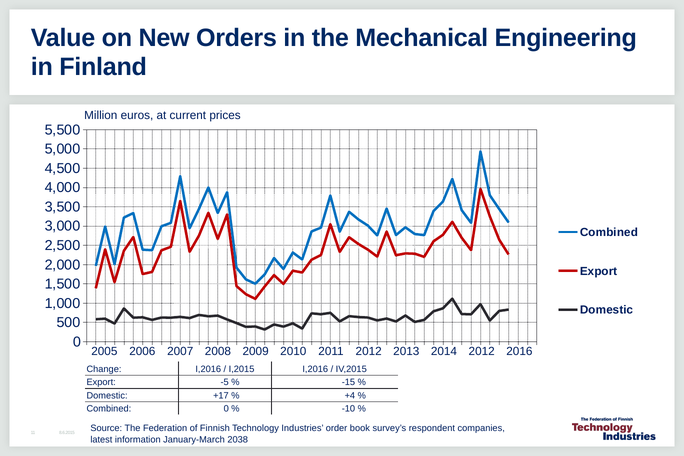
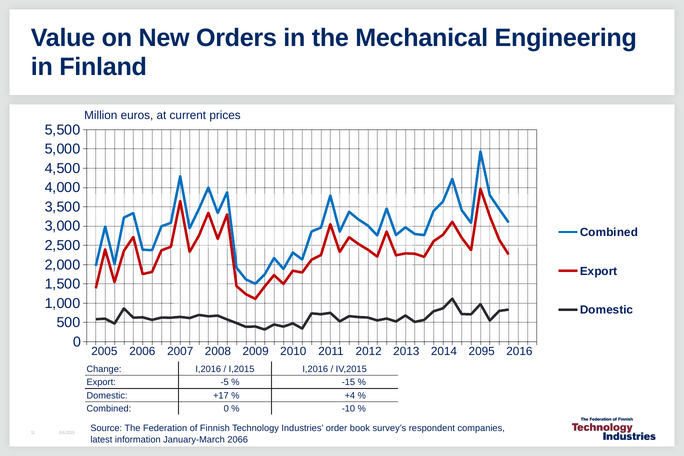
2014 2012: 2012 -> 2095 (482, 351)
2038: 2038 -> 2066 (238, 439)
